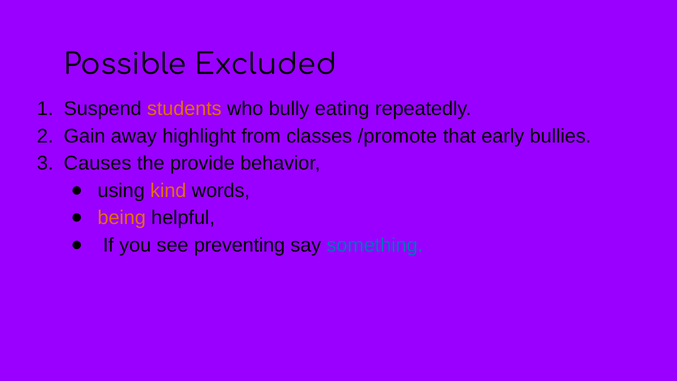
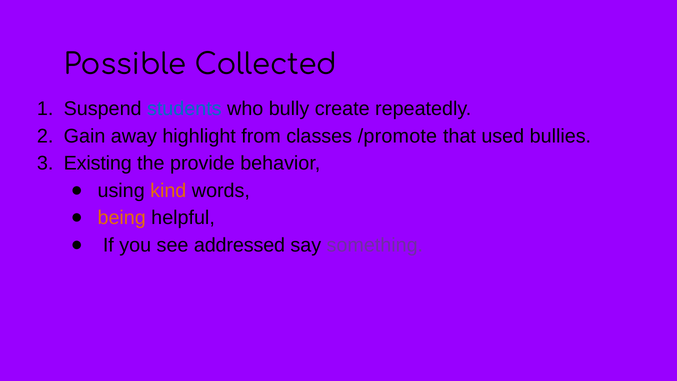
Excluded: Excluded -> Collected (266, 64)
students colour: orange -> blue (184, 109)
eating: eating -> create (342, 109)
early: early -> used (503, 136)
Causes: Causes -> Existing (98, 163)
preventing: preventing -> addressed (240, 245)
something colour: blue -> purple (375, 245)
